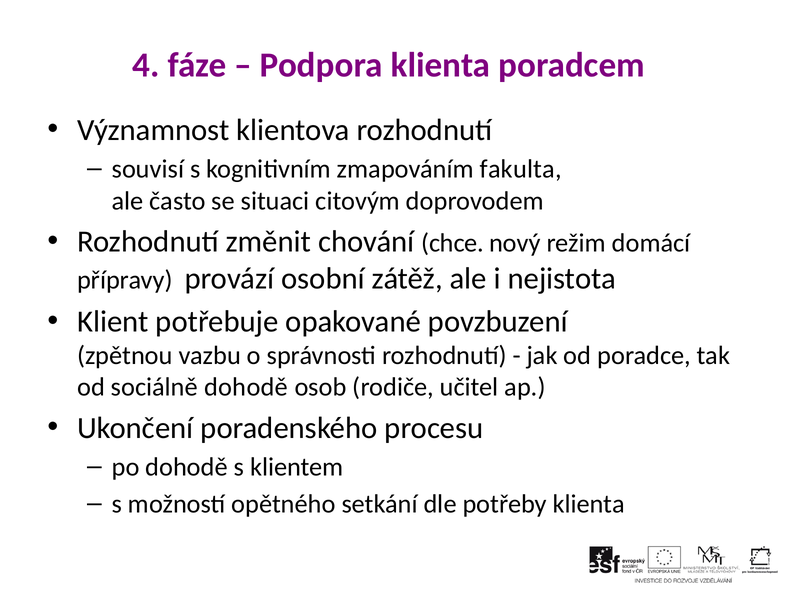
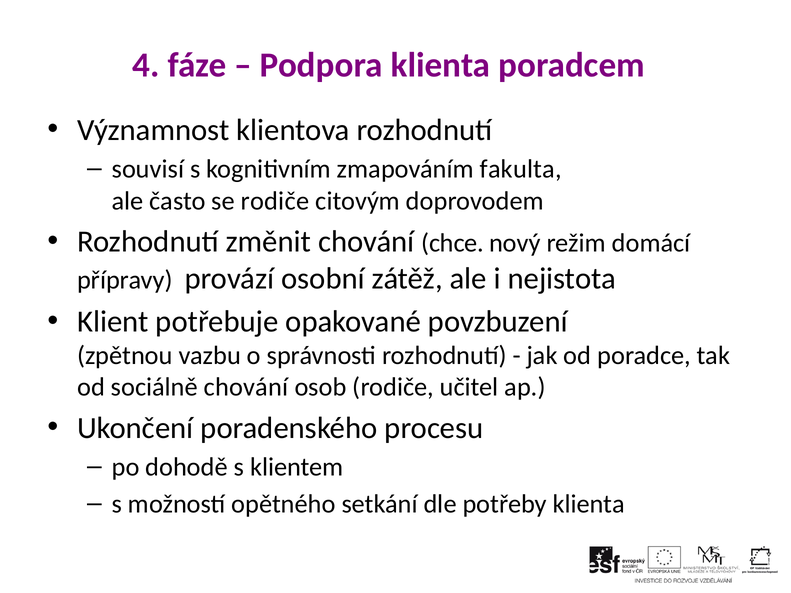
se situaci: situaci -> rodiče (275, 201)
sociálně dohodě: dohodě -> chování (246, 387)
